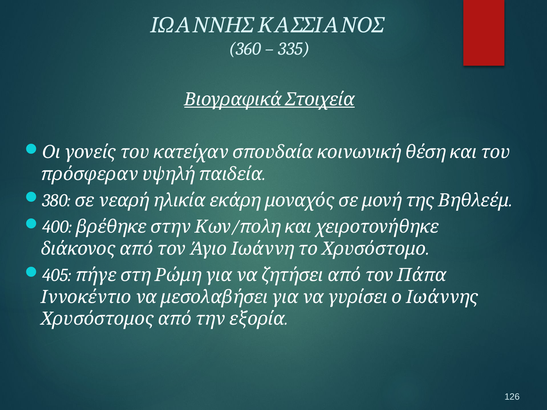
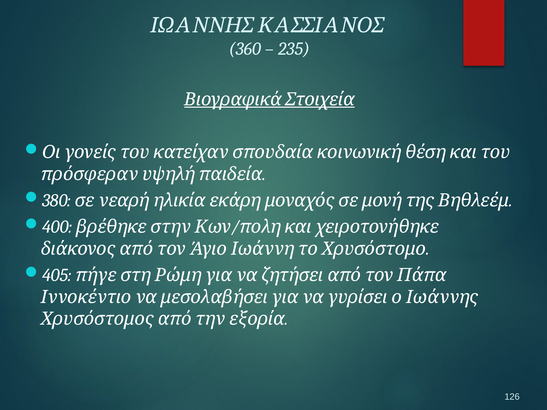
335: 335 -> 235 (294, 49)
